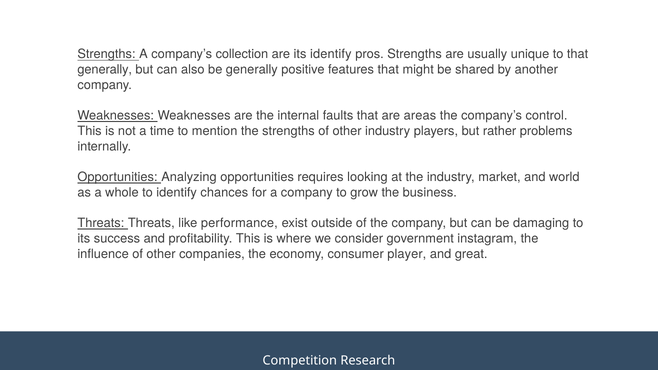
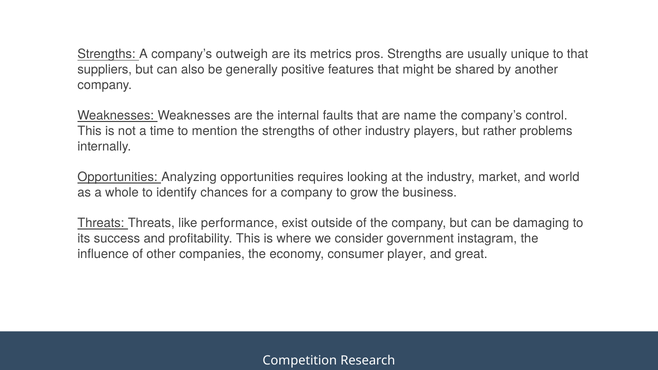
collection: collection -> outweigh (242, 54)
its identify: identify -> metrics (331, 54)
generally: generally -> suppliers (105, 70)
areas: areas -> name (420, 116)
